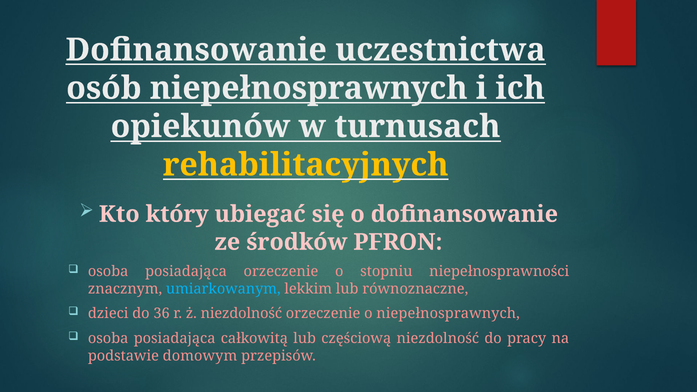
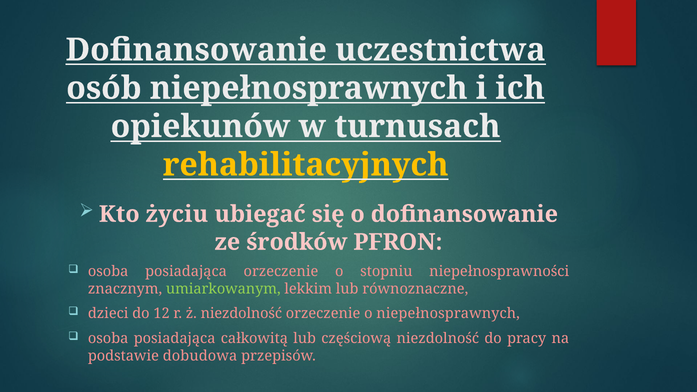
który: który -> życiu (177, 214)
umiarkowanym colour: light blue -> light green (223, 289)
36: 36 -> 12 (162, 314)
domowym: domowym -> dobudowa (200, 356)
